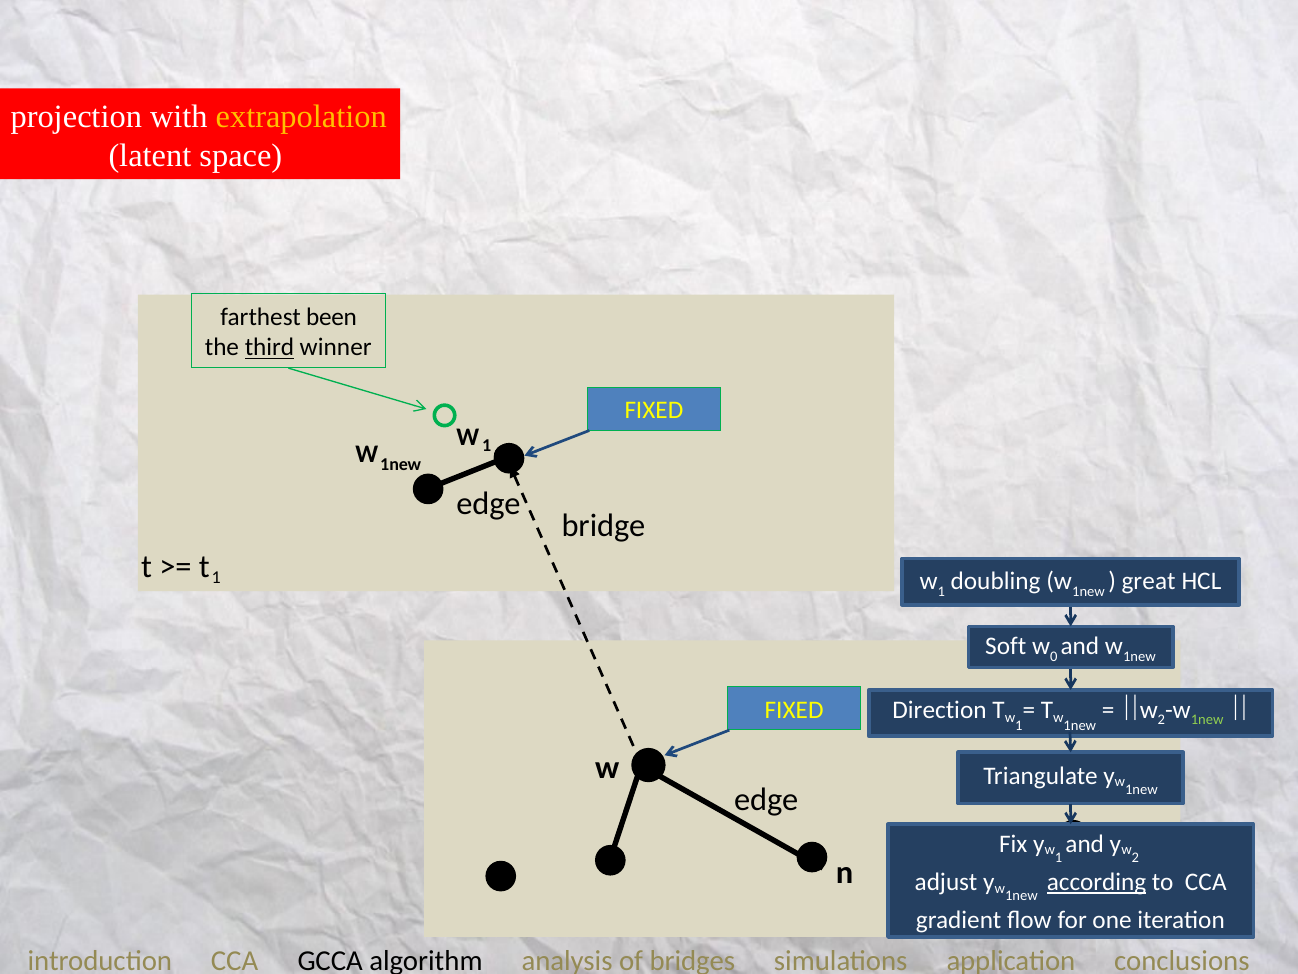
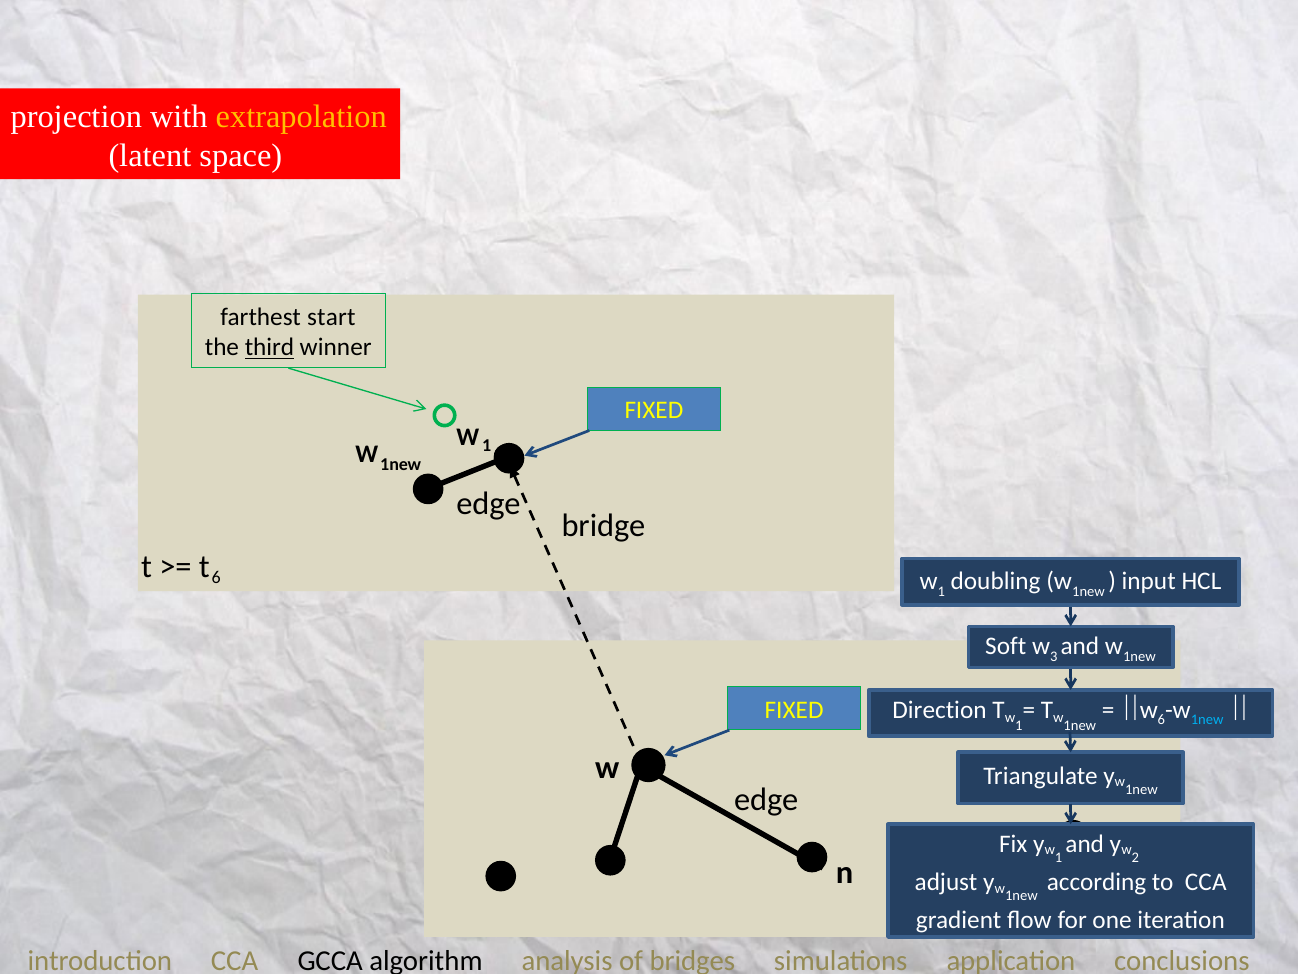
been: been -> start (331, 317)
t 1: 1 -> 6 (216, 577)
great: great -> input (1149, 581)
w 0: 0 -> 3 (1054, 656)
2: 2 -> 6 (1161, 720)
1new colour: light green -> light blue (1207, 720)
according underline: present -> none (1097, 882)
